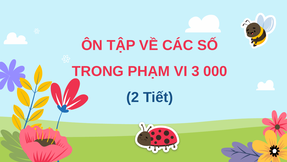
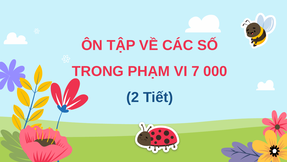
3: 3 -> 7 (195, 71)
